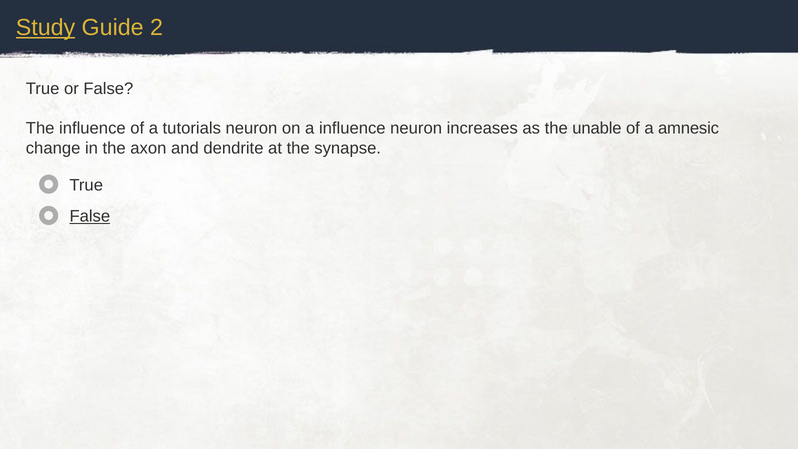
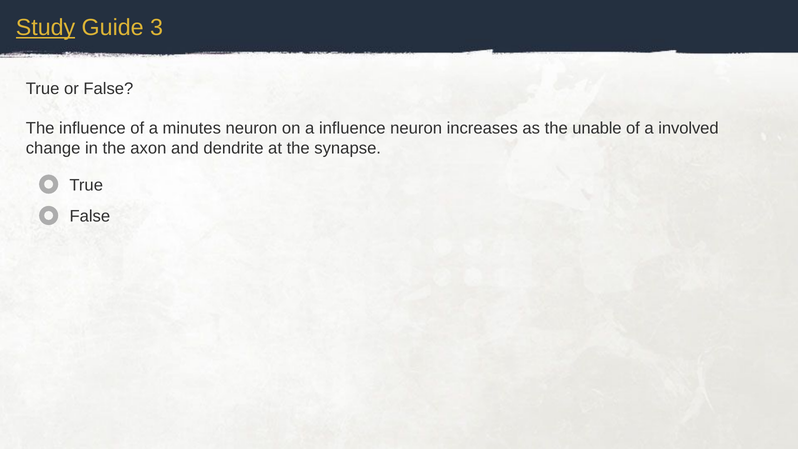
2: 2 -> 3 (157, 28)
tutorials: tutorials -> minutes (192, 128)
amnesic: amnesic -> involved (688, 128)
False underline: present -> none (90, 216)
